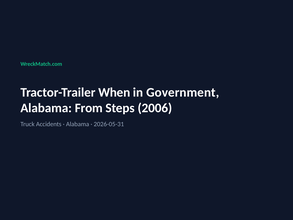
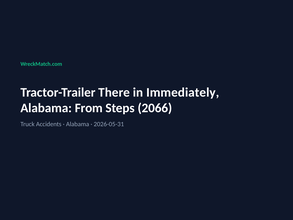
When: When -> There (114, 92)
Government: Government -> Immediately (183, 92)
2006: 2006 -> 2066 (155, 108)
